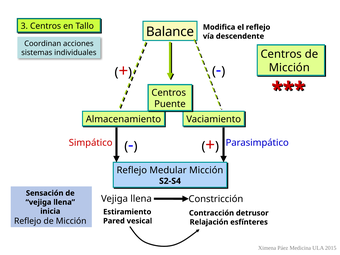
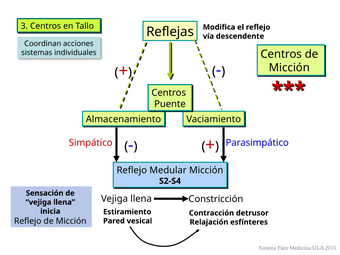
Balance: Balance -> Reflejas (170, 32)
